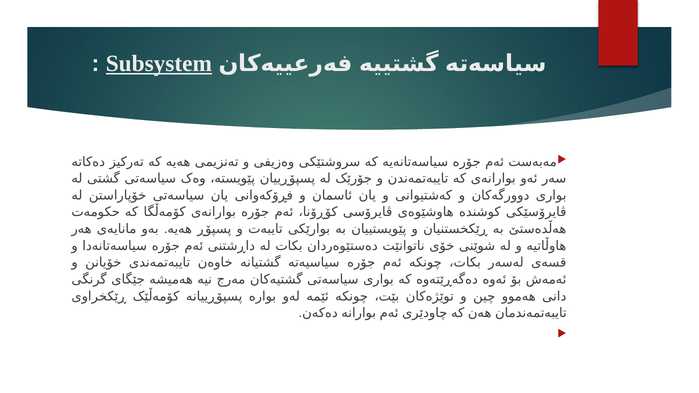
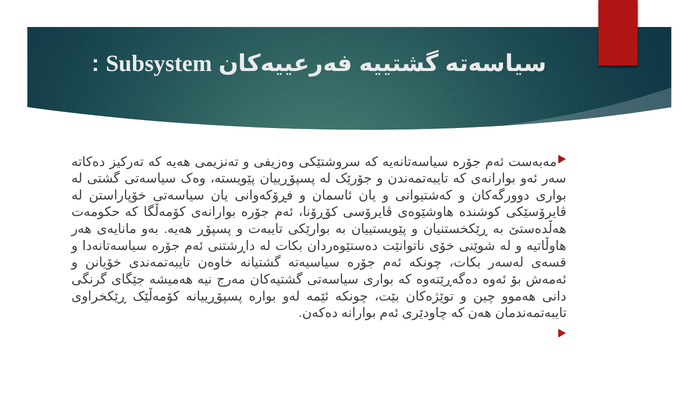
Subsystem underline: present -> none (159, 64)
